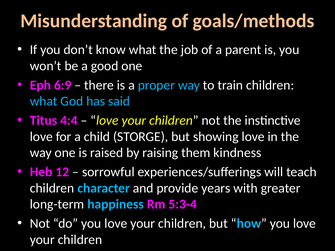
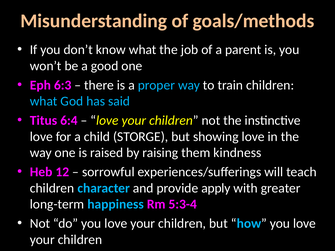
6:9: 6:9 -> 6:3 (63, 85)
4:4: 4:4 -> 6:4 (69, 121)
years: years -> apply (216, 188)
